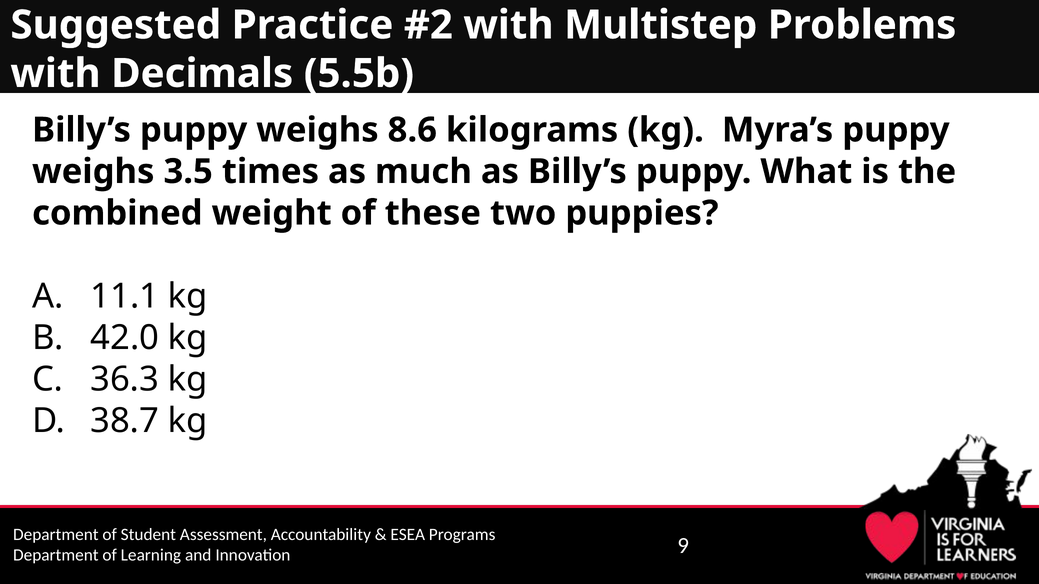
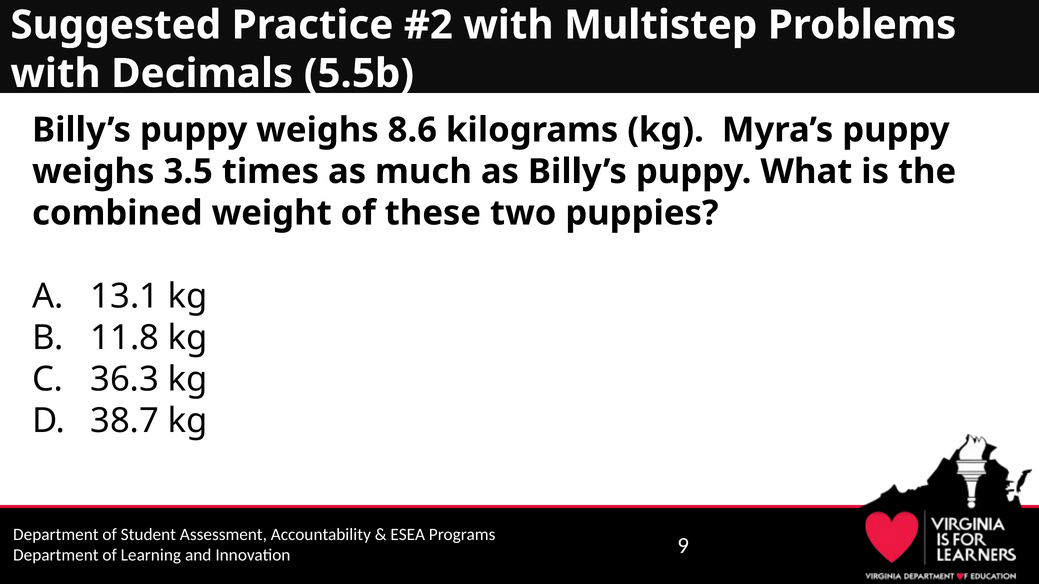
11.1: 11.1 -> 13.1 (125, 296)
42.0: 42.0 -> 11.8 (125, 338)
